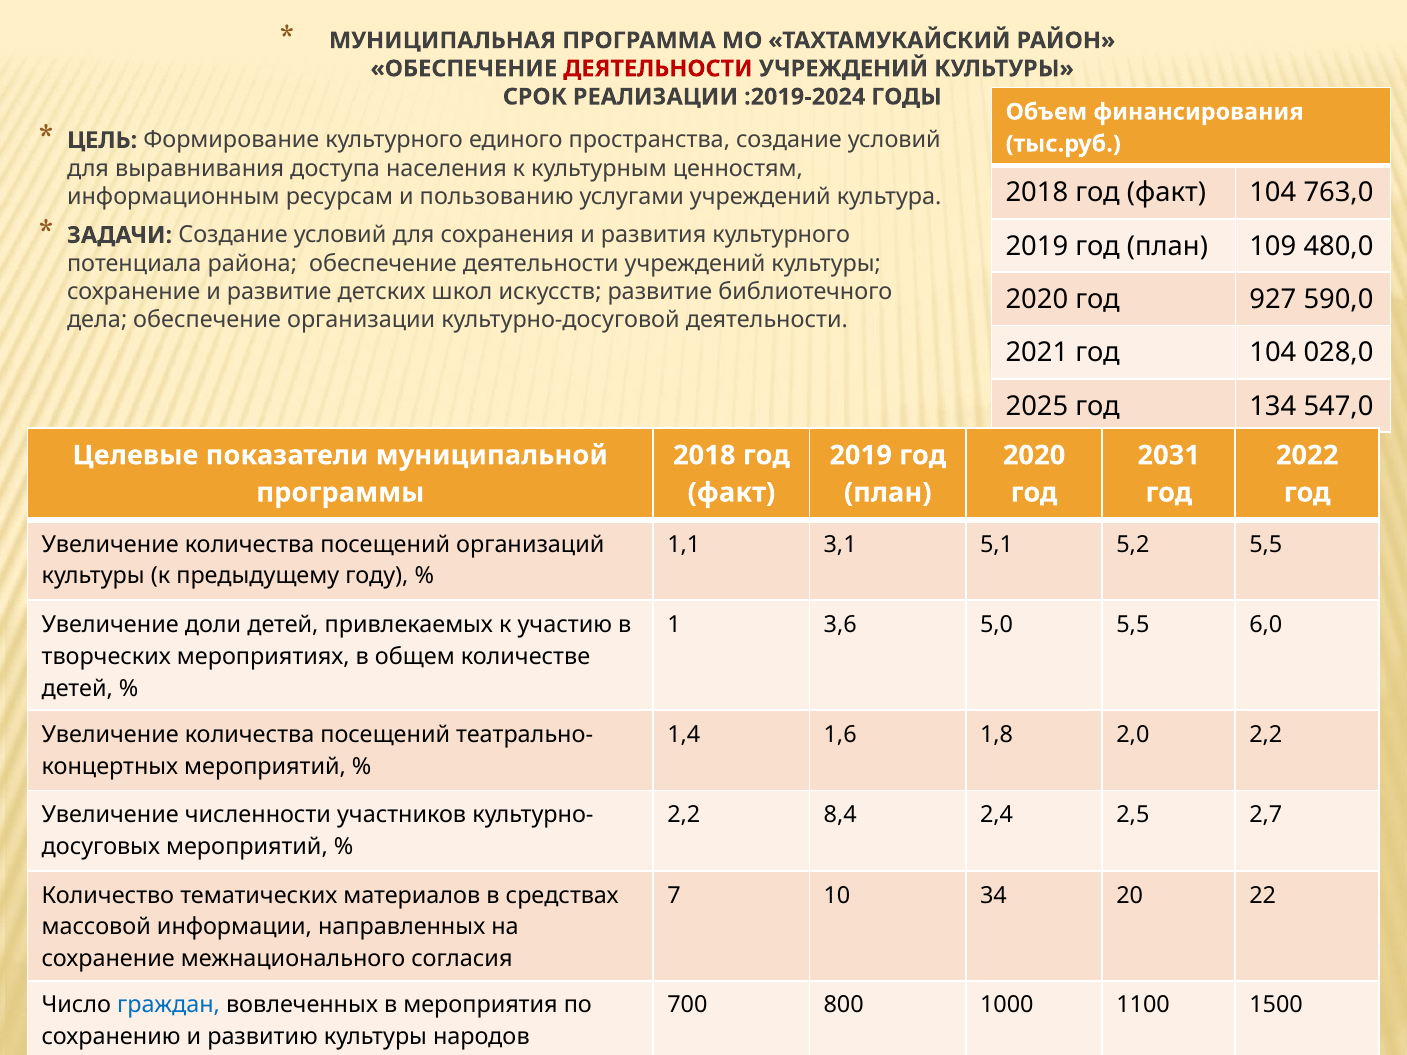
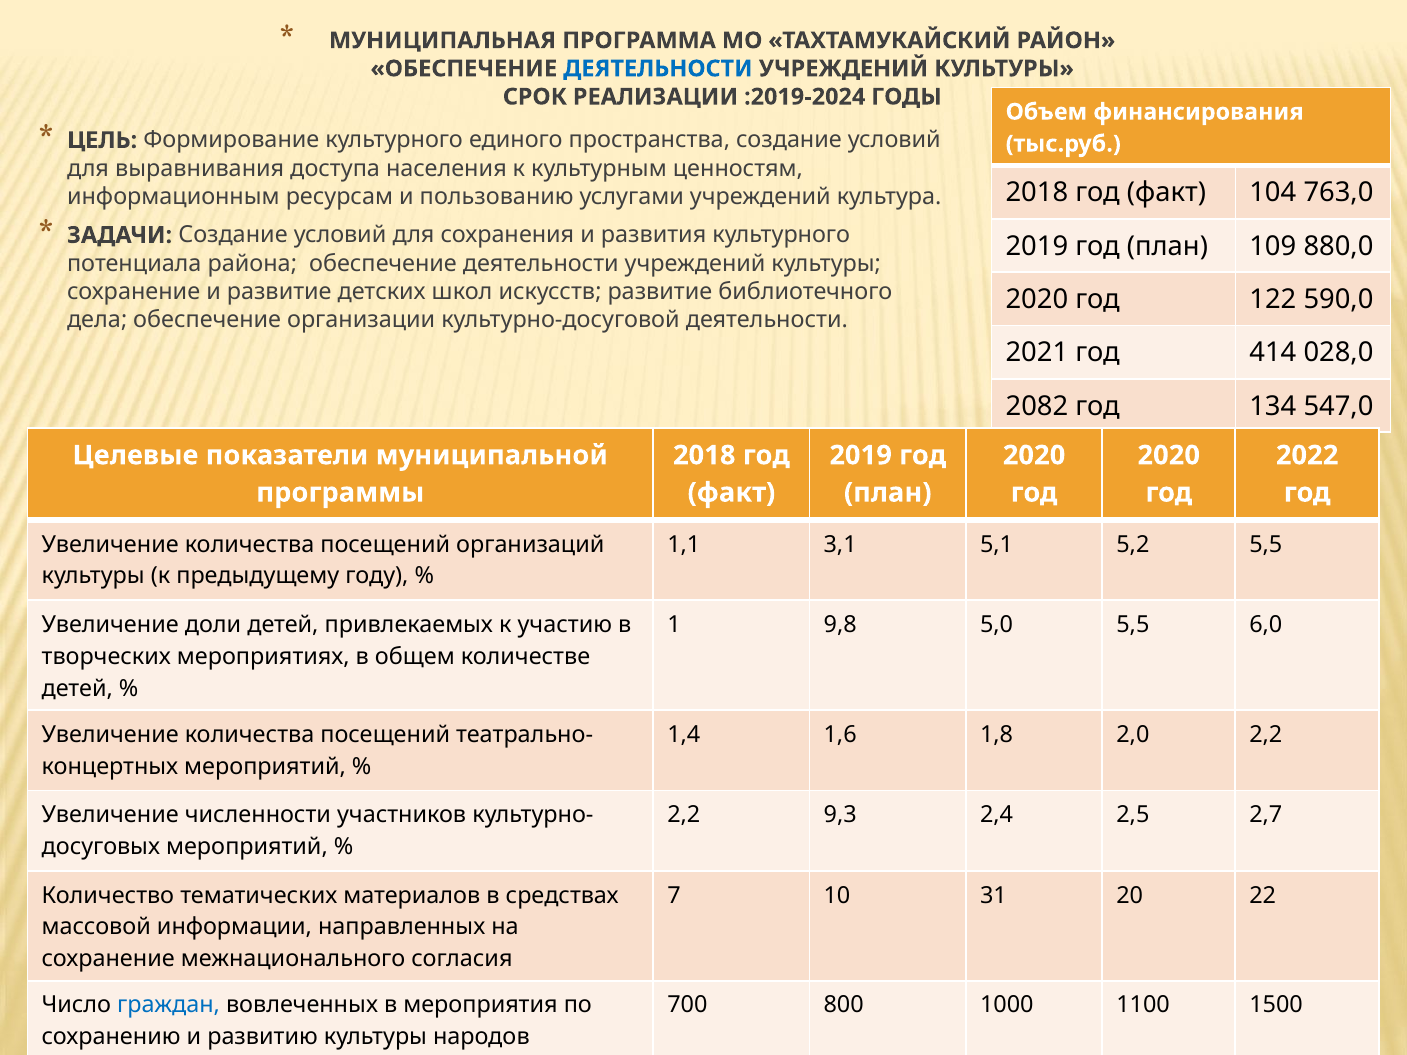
ДЕЯТЕЛЬНОСТИ colour: red -> blue (658, 69)
480,0: 480,0 -> 880,0 (1338, 246)
927: 927 -> 122 (1273, 299)
год 104: 104 -> 414 (1273, 353)
2025: 2025 -> 2082 (1037, 406)
2031: 2031 -> 2020 (1169, 455)
3,6: 3,6 -> 9,8 (840, 625)
8,4: 8,4 -> 9,3 (840, 815)
34: 34 -> 31 (993, 896)
